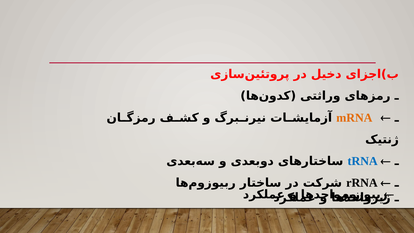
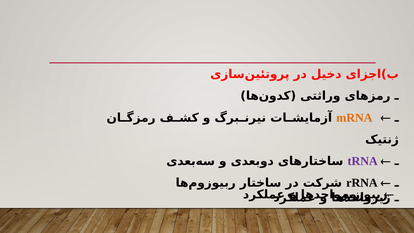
tRNA colour: blue -> purple (363, 161)
